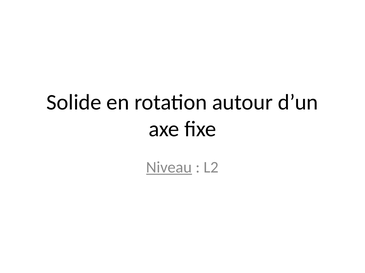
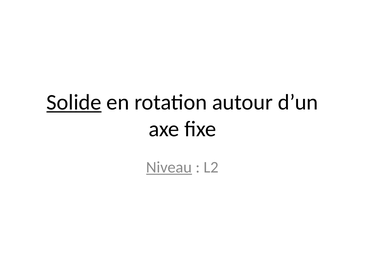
Solide underline: none -> present (74, 103)
